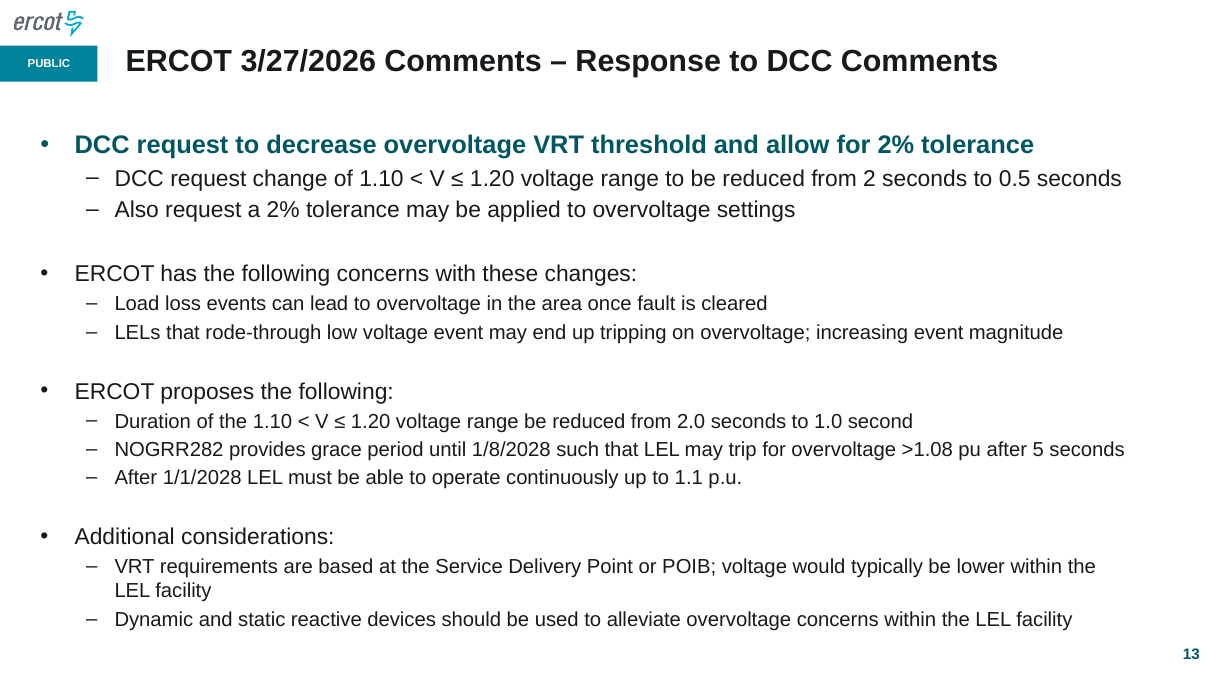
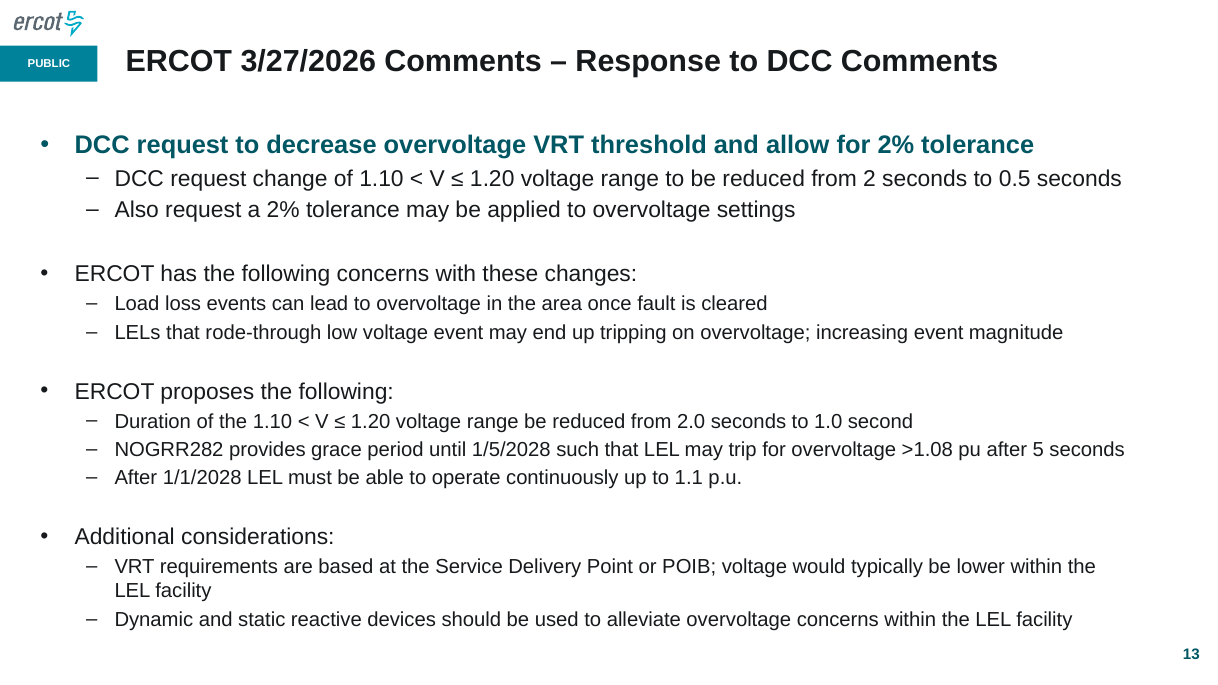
1/8/2028: 1/8/2028 -> 1/5/2028 (511, 450)
